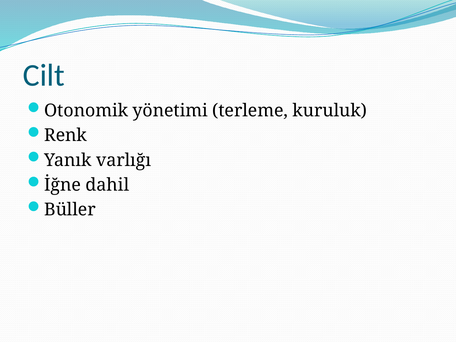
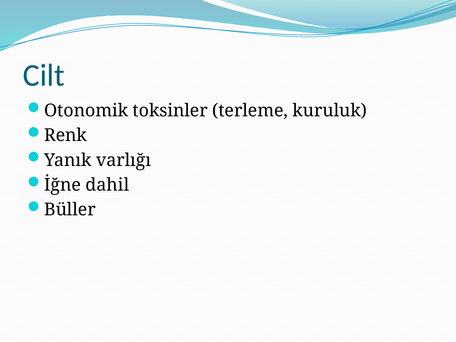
yönetimi: yönetimi -> toksinler (170, 111)
